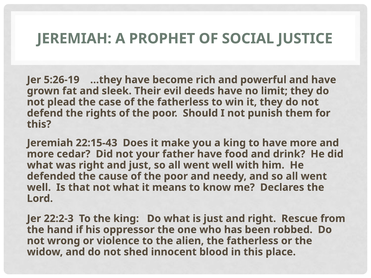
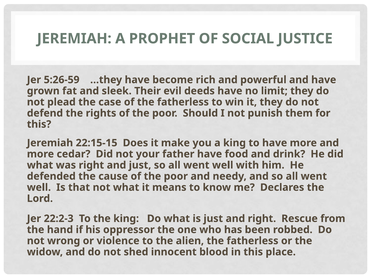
5:26-19: 5:26-19 -> 5:26-59 (62, 80)
22:15-43: 22:15-43 -> 22:15-15 (97, 143)
